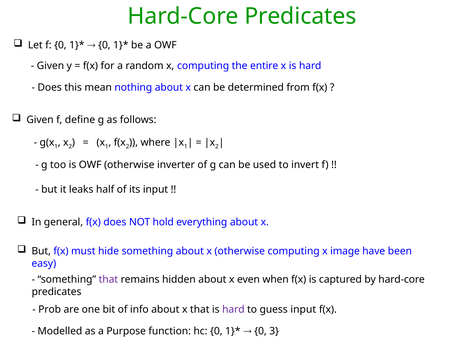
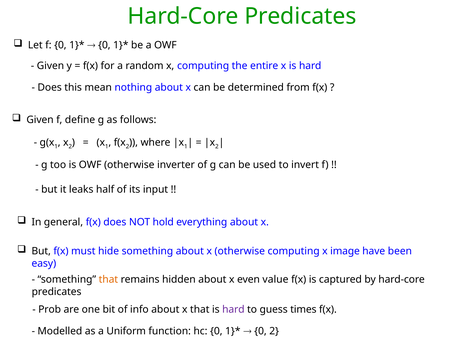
that colour: purple -> orange (108, 279)
when: when -> value (275, 279)
guess input: input -> times (303, 309)
Purpose: Purpose -> Uniform (126, 331)
0 3: 3 -> 2 (274, 331)
